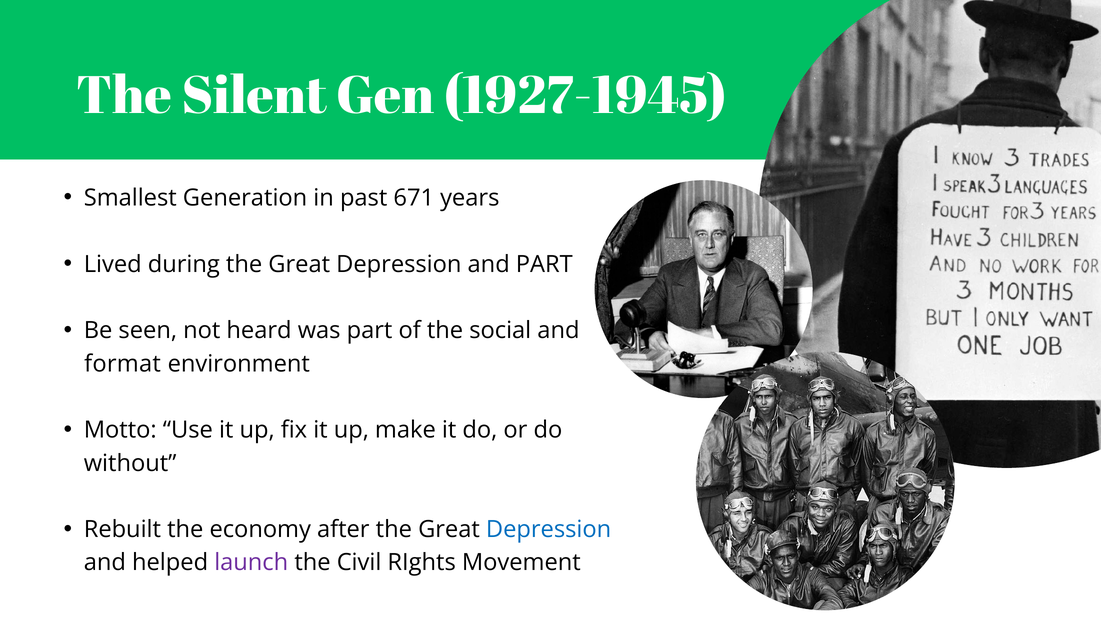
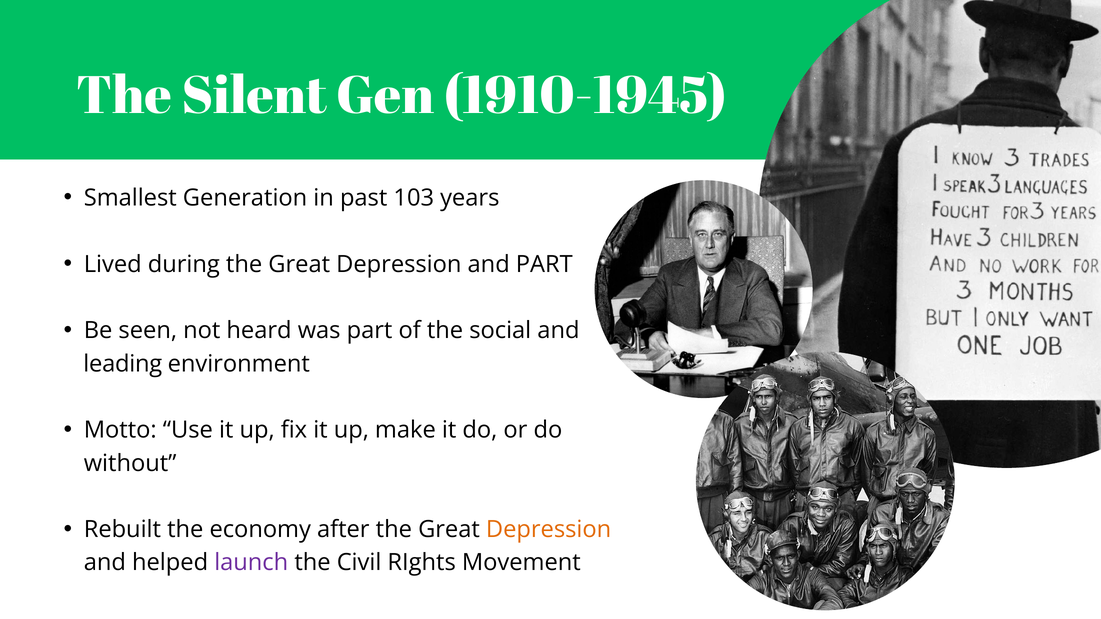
1927-1945: 1927-1945 -> 1910-1945 (585, 96)
671: 671 -> 103 (414, 198)
format: format -> leading (123, 364)
Depression colour: blue -> orange (549, 530)
